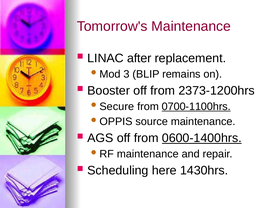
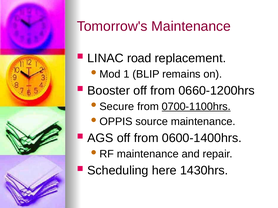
after: after -> road (139, 58)
3: 3 -> 1 (126, 74)
2373-1200hrs: 2373-1200hrs -> 0660-1200hrs (217, 91)
0600-1400hrs underline: present -> none (202, 138)
